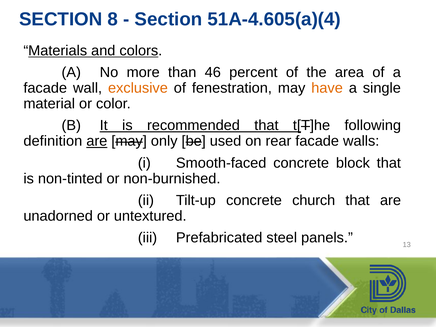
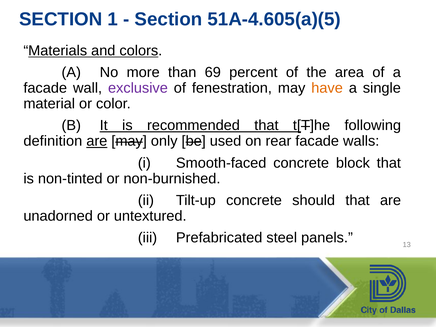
8: 8 -> 1 (113, 19)
51A-4.605(a)(4: 51A-4.605(a)(4 -> 51A-4.605(a)(5 (274, 19)
46: 46 -> 69 (213, 72)
exclusive colour: orange -> purple (138, 88)
church: church -> should (314, 200)
